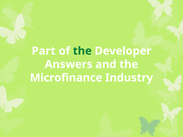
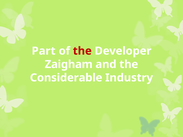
the colour: green -> red (82, 51)
Answers: Answers -> Zaigham (69, 64)
Microfinance: Microfinance -> Considerable (66, 78)
